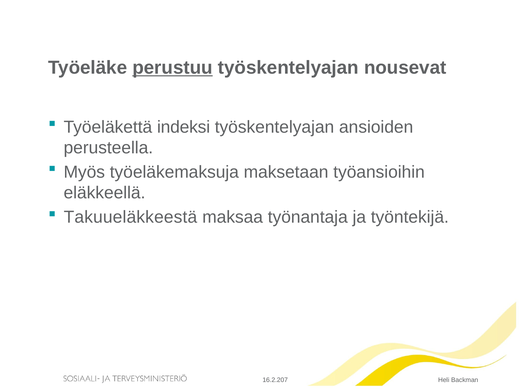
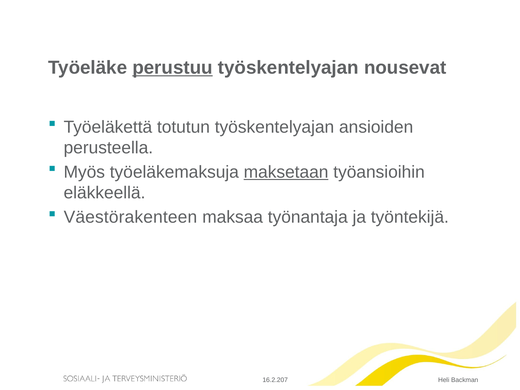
indeksi: indeksi -> totutun (183, 127)
maksetaan underline: none -> present (286, 172)
Takuueläkkeestä: Takuueläkkeestä -> Väestörakenteen (130, 217)
